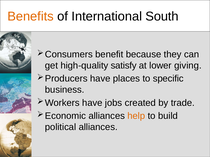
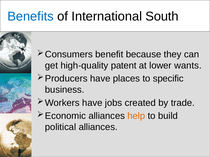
Benefits colour: orange -> blue (31, 16)
satisfy: satisfy -> patent (124, 66)
giving: giving -> wants (188, 66)
